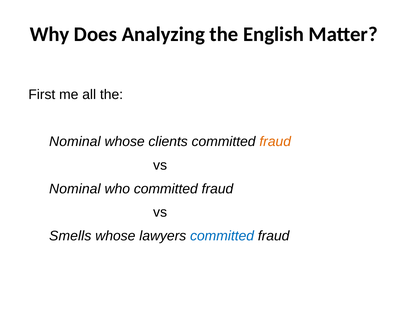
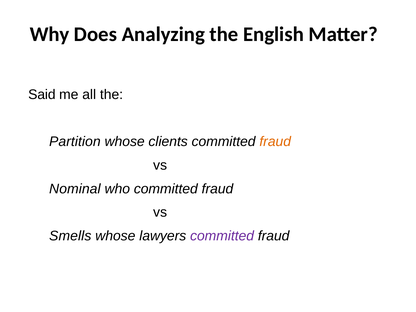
First: First -> Said (42, 95)
Nominal: Nominal -> Partition (75, 142)
committed colour: blue -> purple (222, 236)
